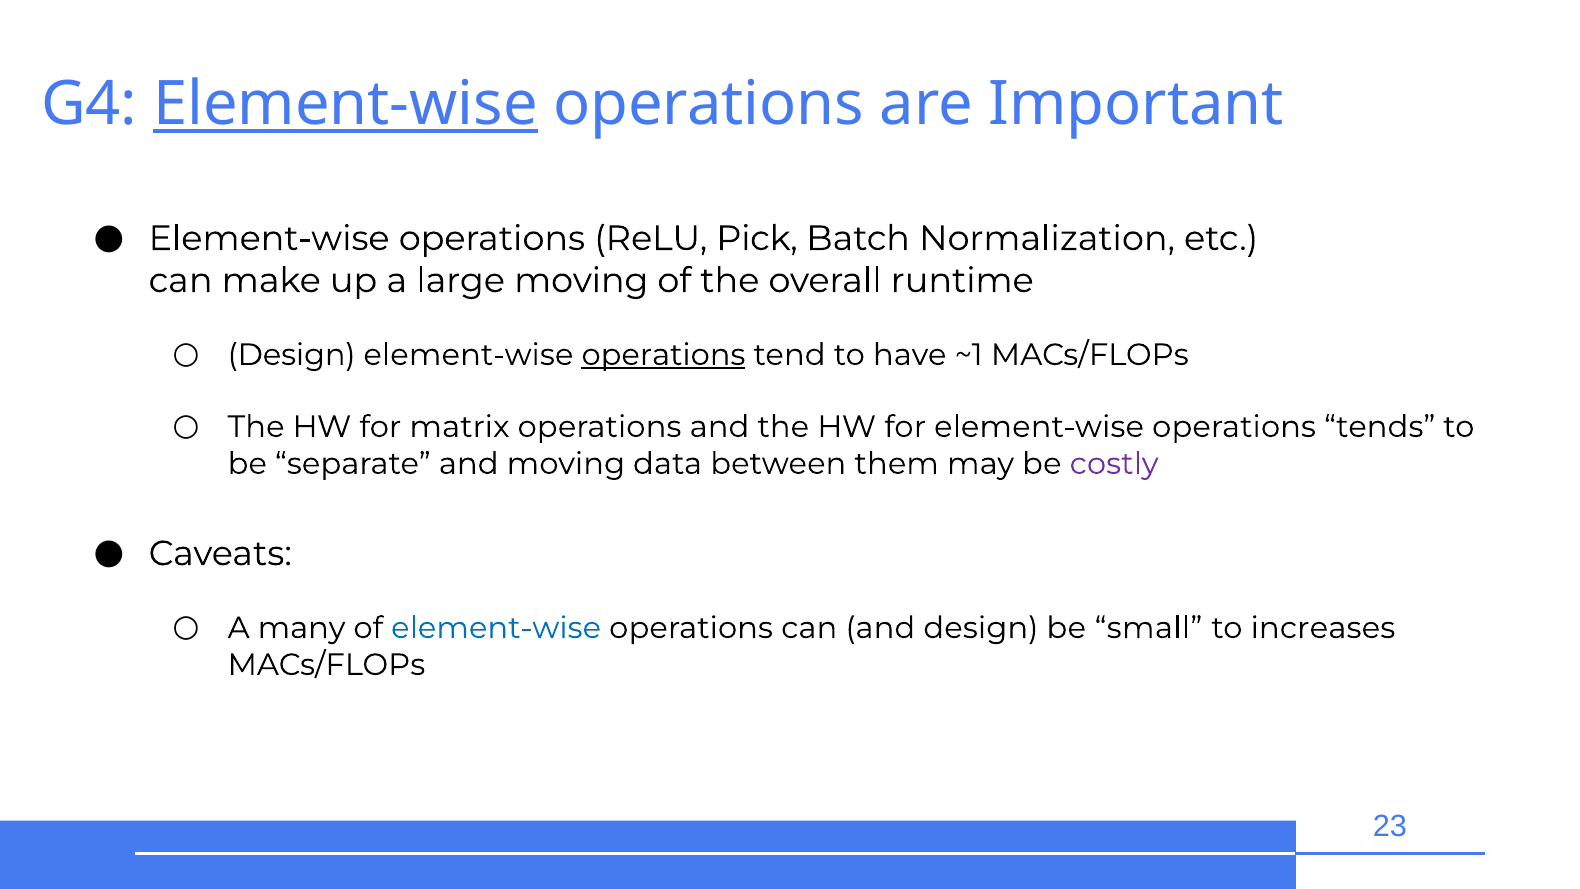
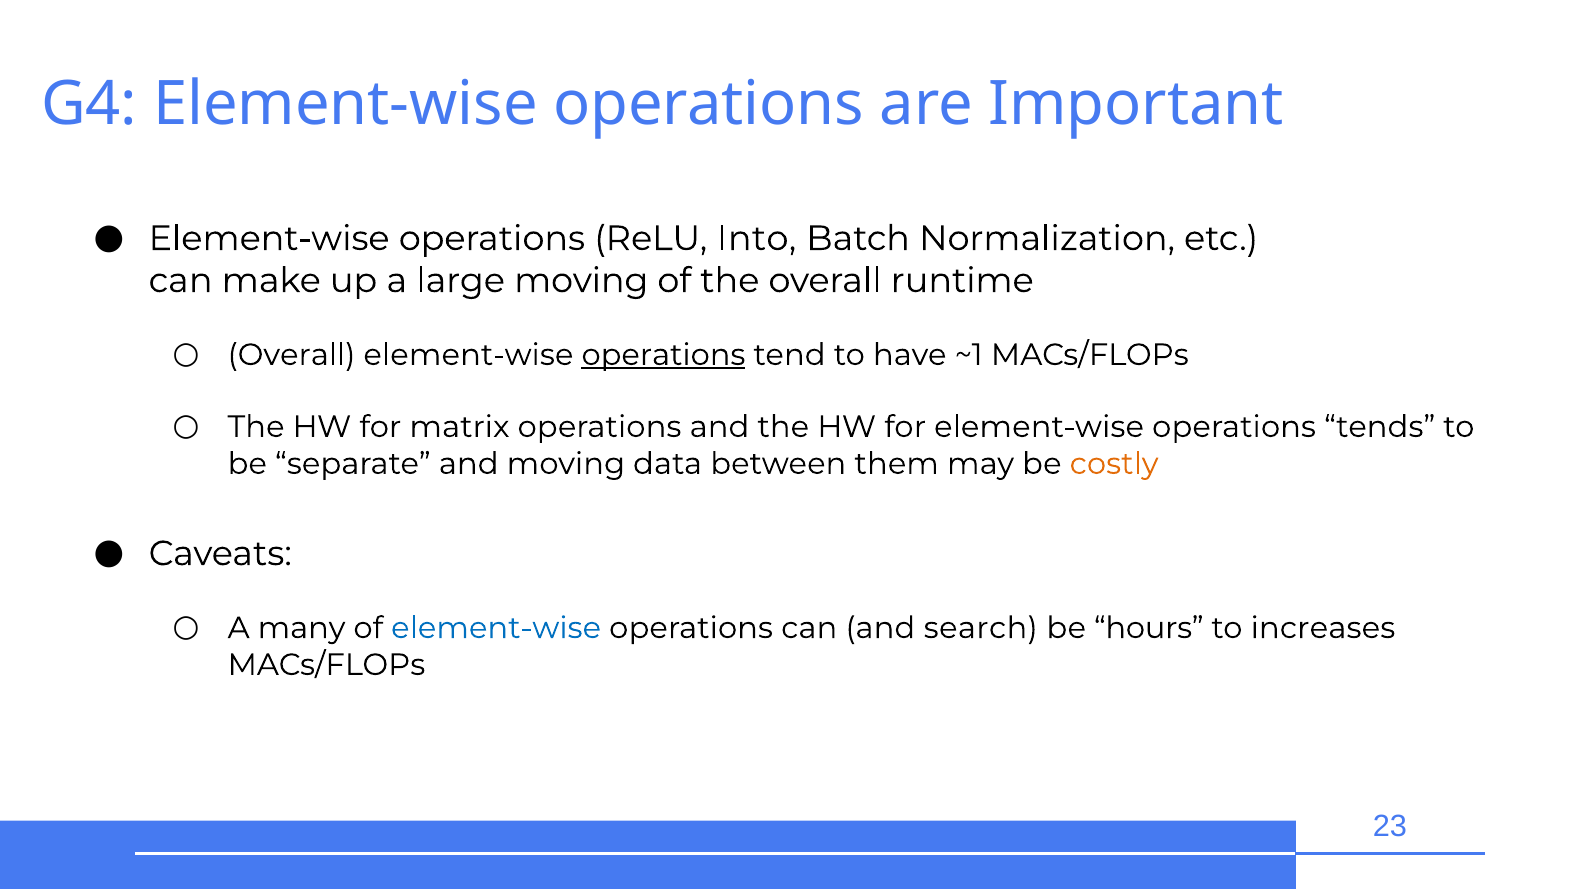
Element-wise underline: present -> none (346, 105)
Pick: Pick -> Into (757, 238)
Design: Design -> Overall (291, 355)
costly colour: purple -> orange (1114, 464)
and design: design -> search (981, 628)
small: small -> hours (1149, 628)
